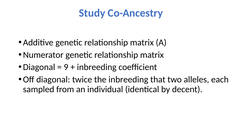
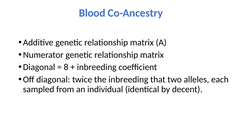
Study: Study -> Blood (92, 13)
9: 9 -> 8 (66, 67)
